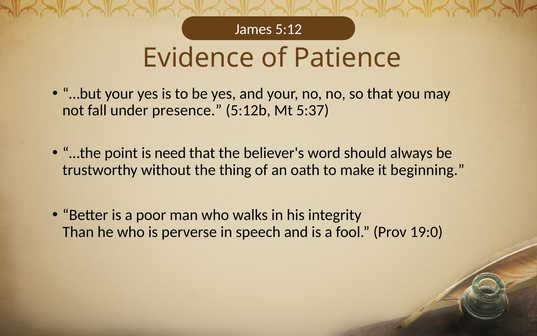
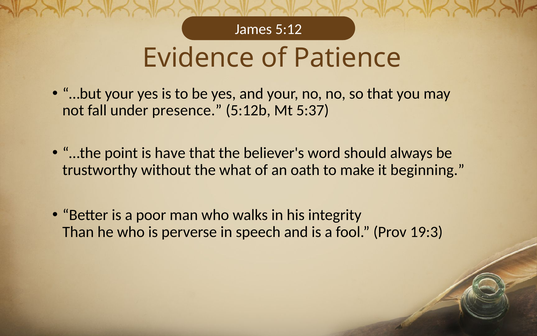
need: need -> have (170, 153)
thing: thing -> what (235, 170)
19:0: 19:0 -> 19:3 (426, 232)
